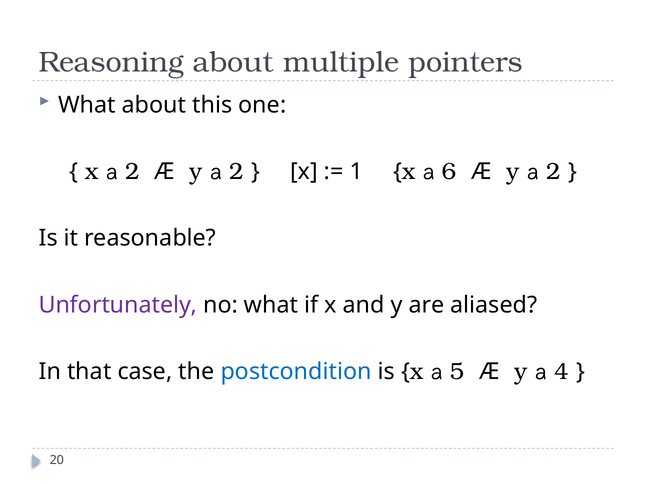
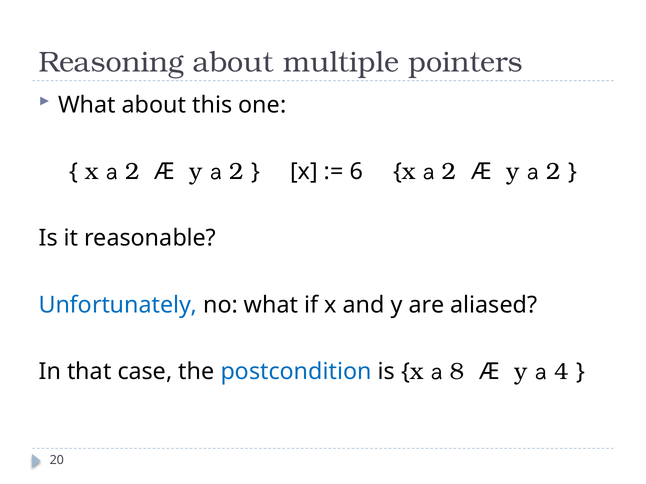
1: 1 -> 6 (356, 172)
6: 6 -> 2 (449, 172)
Unfortunately colour: purple -> blue (118, 305)
5: 5 -> 8 (457, 372)
